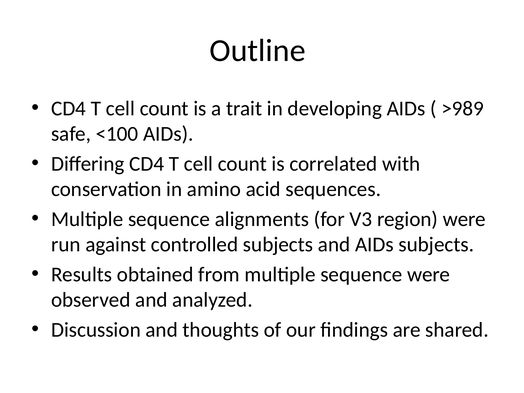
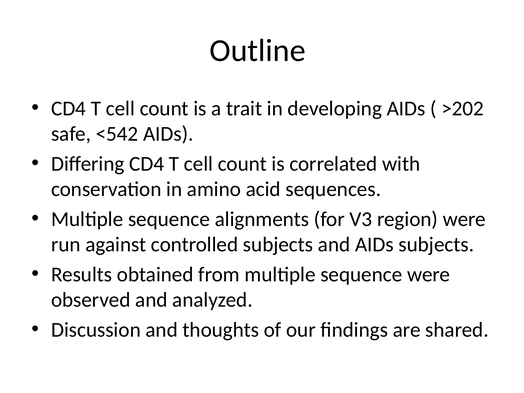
>989: >989 -> >202 (463, 108)
<100: <100 -> <542 (117, 134)
